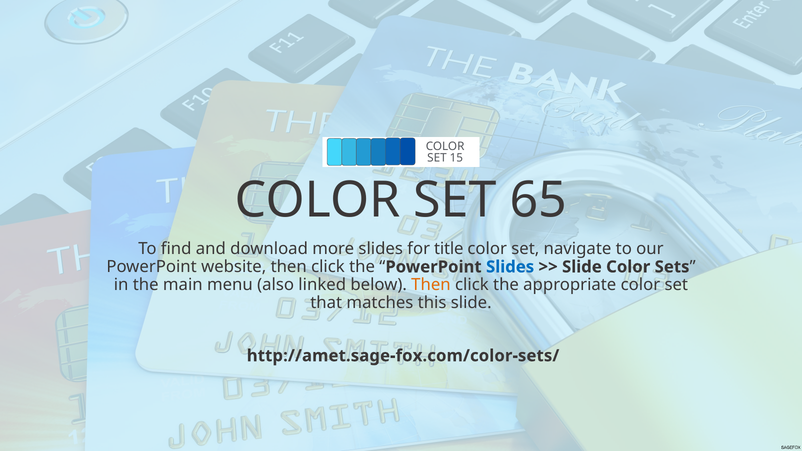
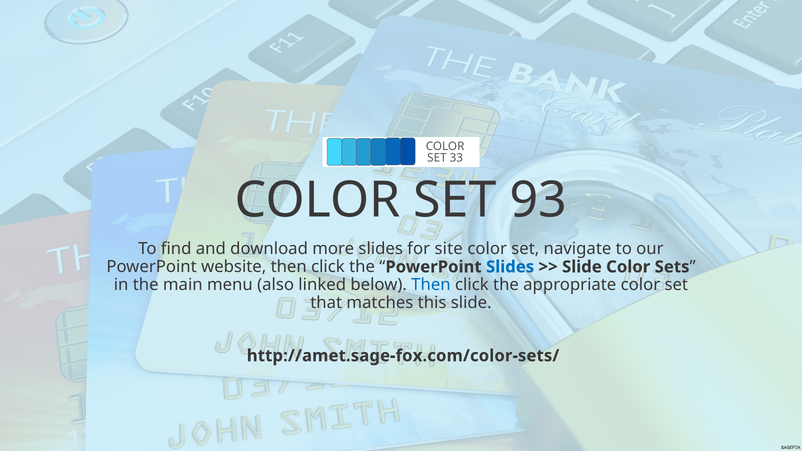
15: 15 -> 33 (456, 158)
65: 65 -> 93 (538, 200)
title: title -> site (449, 249)
Then colour: orange -> blue (431, 285)
